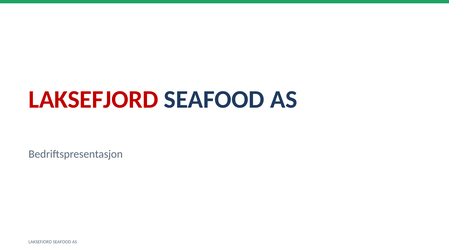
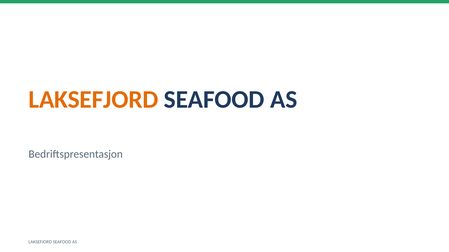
LAKSEFJORD colour: red -> orange (93, 100)
